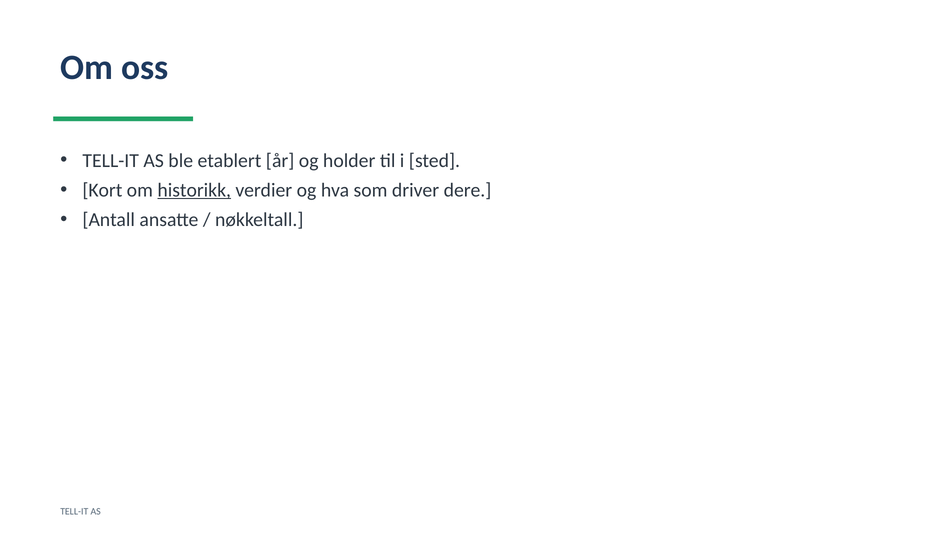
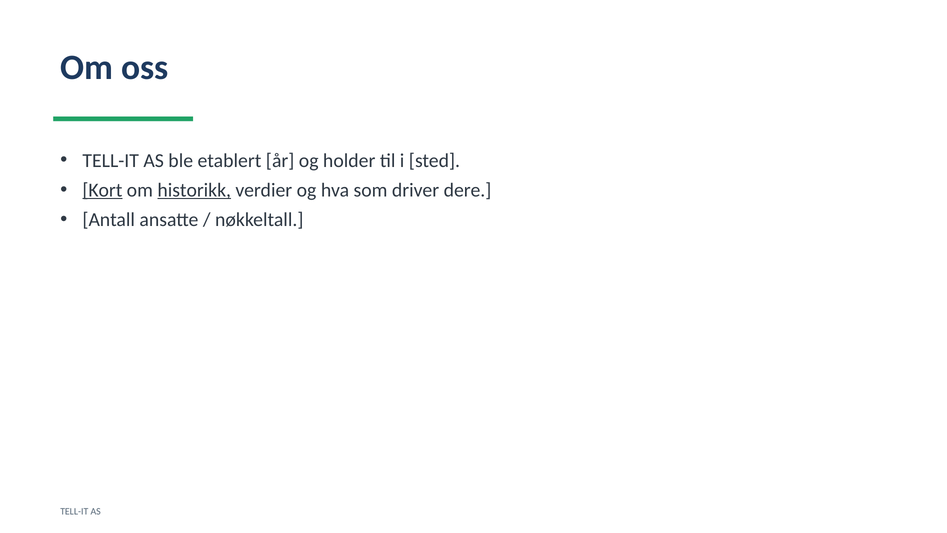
Kort underline: none -> present (102, 190)
